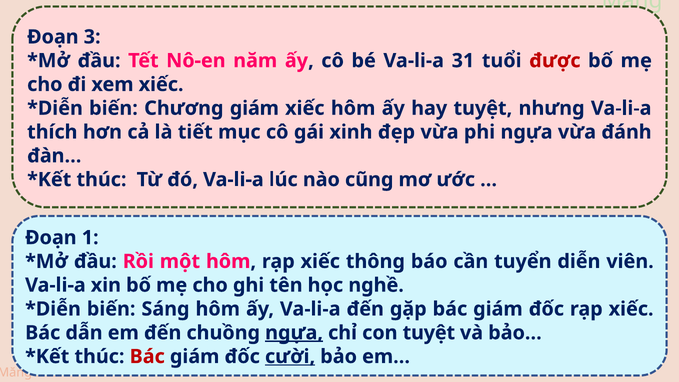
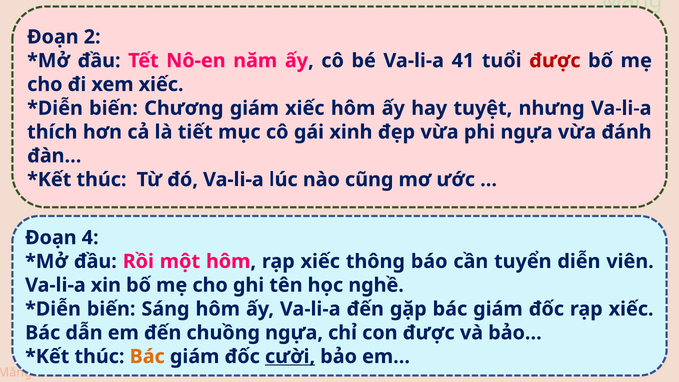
3: 3 -> 2 (92, 37)
31: 31 -> 41 (463, 61)
1: 1 -> 4 (90, 238)
ngựa underline: present -> none (294, 333)
tuyệt: tuyệt -> được (429, 333)
Bác colour: red -> orange (147, 356)
